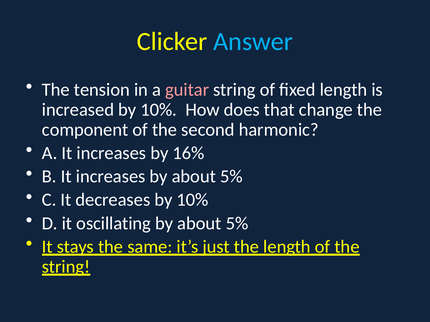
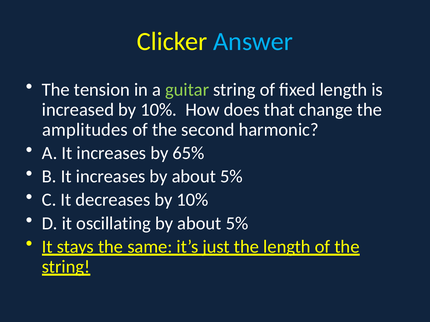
guitar colour: pink -> light green (187, 90)
component: component -> amplitudes (85, 130)
16%: 16% -> 65% (189, 153)
